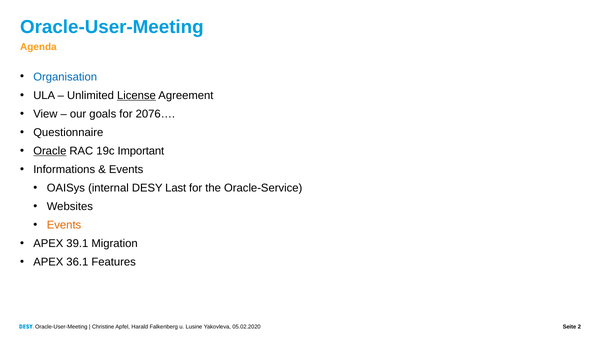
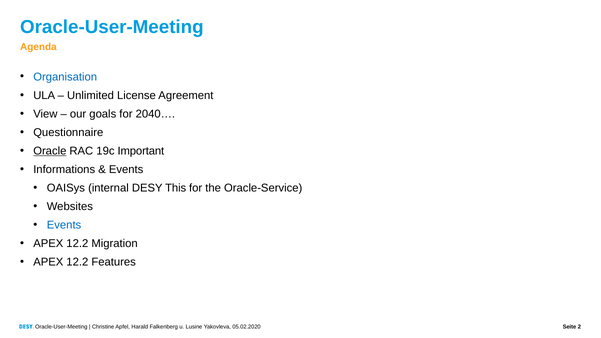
License underline: present -> none (136, 95)
2076…: 2076… -> 2040… (155, 114)
Last: Last -> This (176, 188)
Events colour: orange -> blue (64, 225)
39.1: 39.1 -> 12.2 (77, 244)
36.1: 36.1 -> 12.2 (77, 262)
